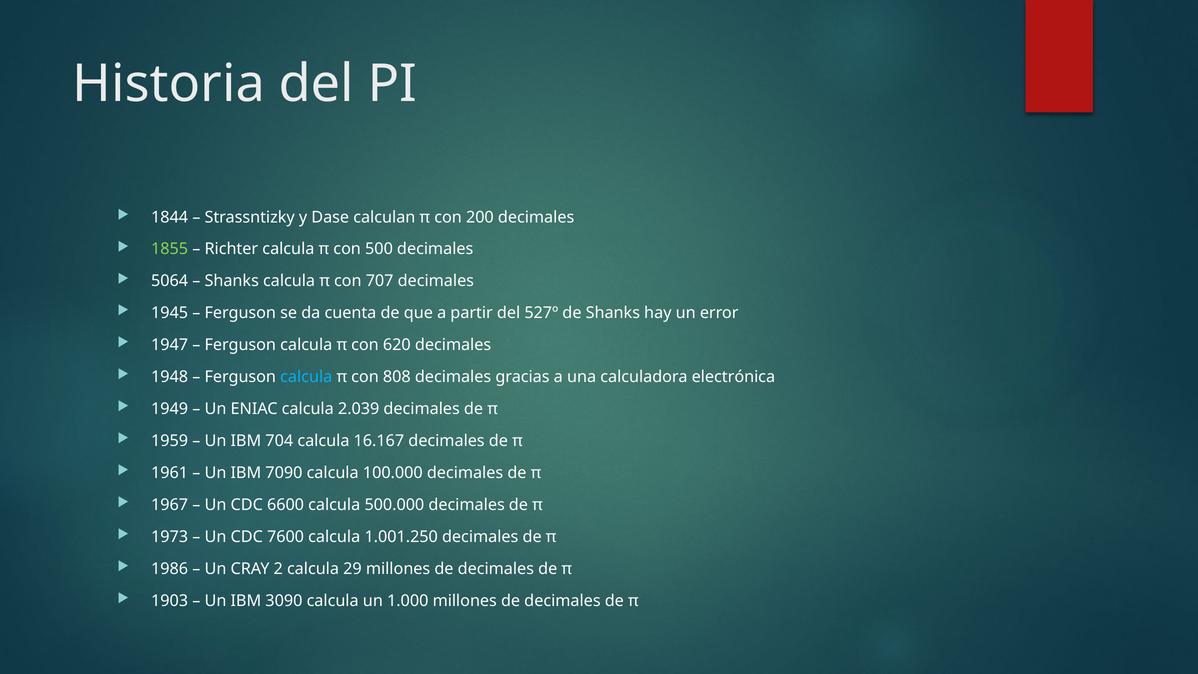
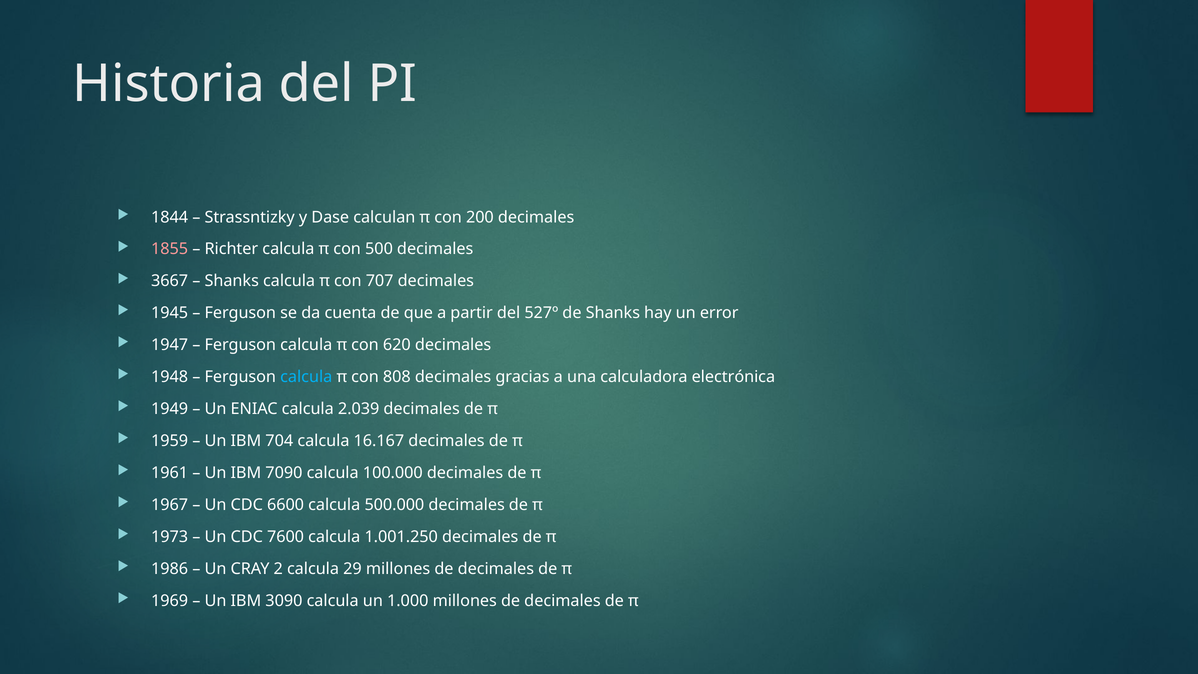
1855 colour: light green -> pink (170, 249)
5064: 5064 -> 3667 (170, 281)
1903: 1903 -> 1969 (170, 601)
